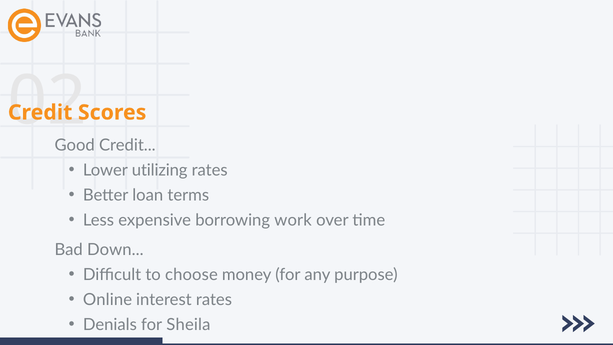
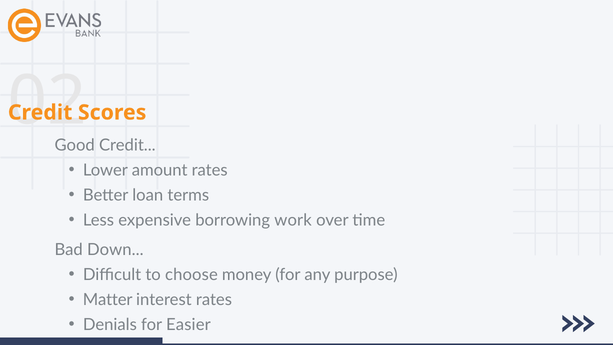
utilizing: utilizing -> amount (160, 170)
Online: Online -> Matter (108, 300)
Sheila: Sheila -> Easier (188, 325)
